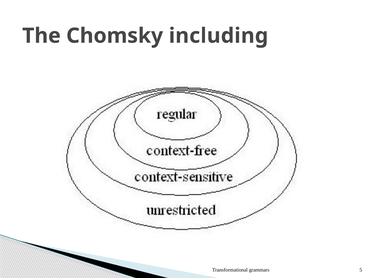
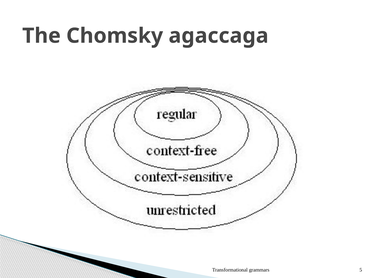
including: including -> agaccaga (219, 36)
